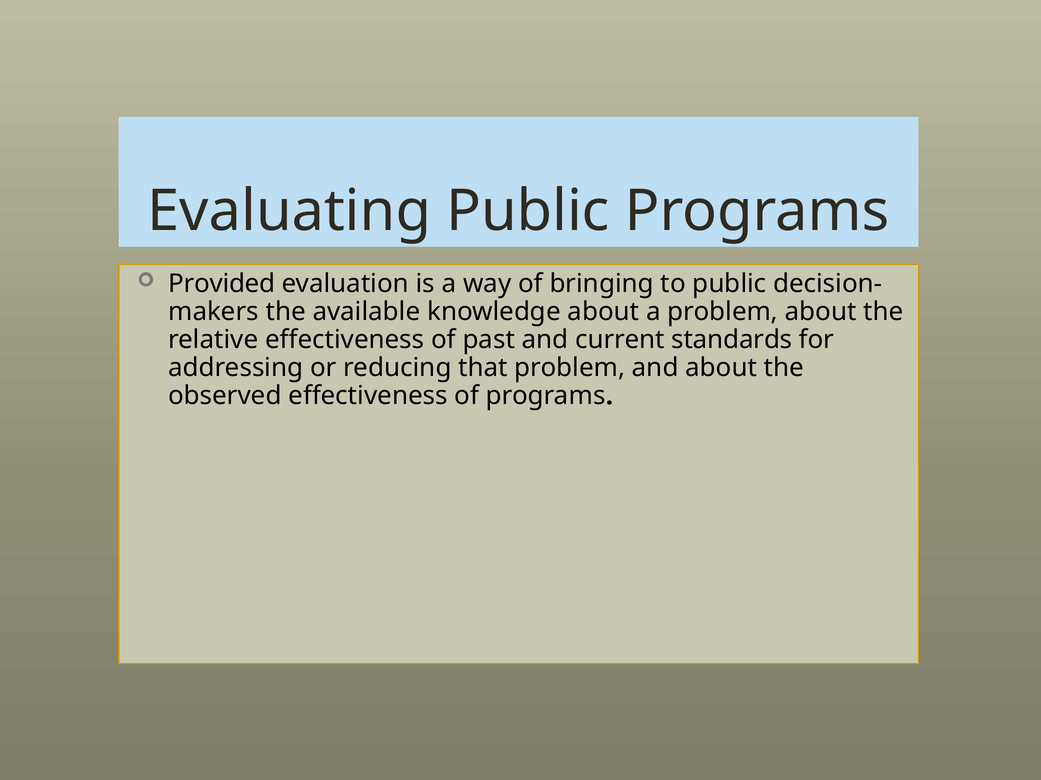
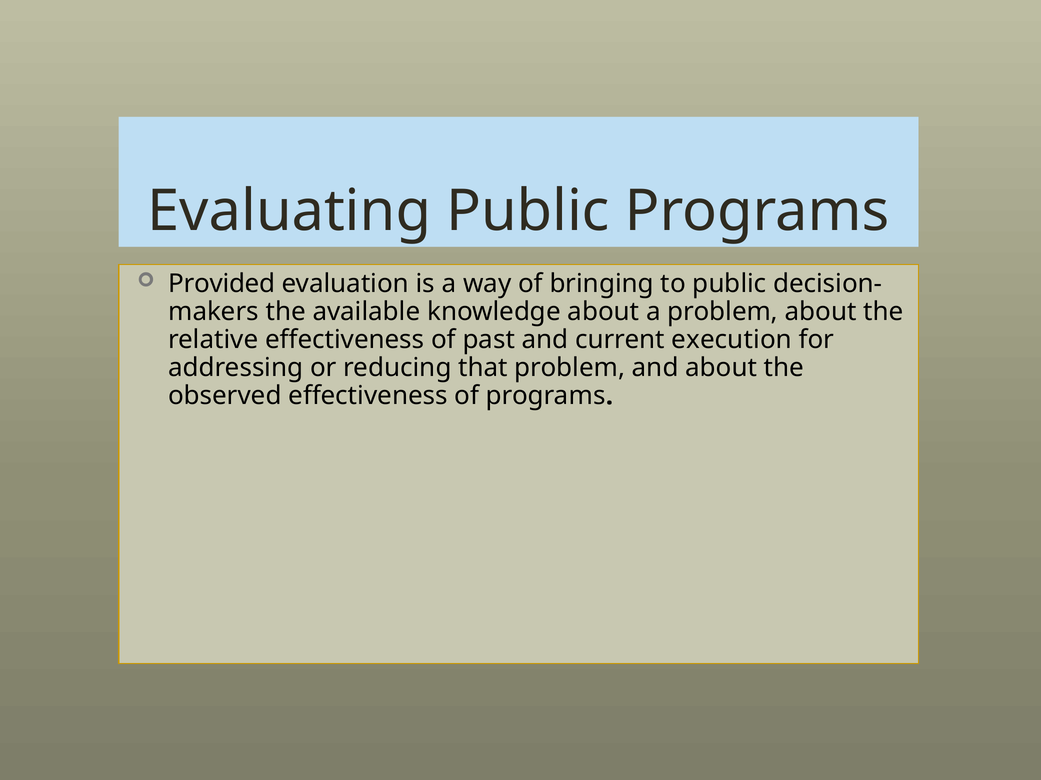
standards: standards -> execution (732, 340)
